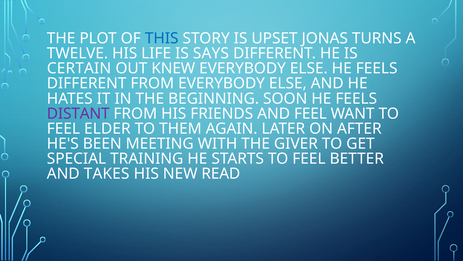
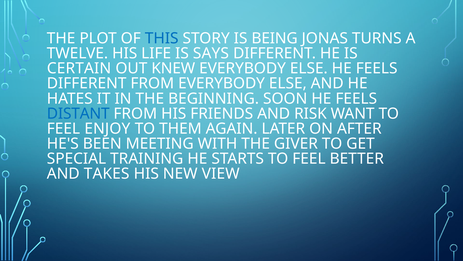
UPSET: UPSET -> BEING (275, 38)
DISTANT colour: purple -> blue (78, 113)
AND FEEL: FEEL -> RISK (310, 113)
ELDER: ELDER -> ENJOY (107, 128)
READ: READ -> VIEW (221, 173)
